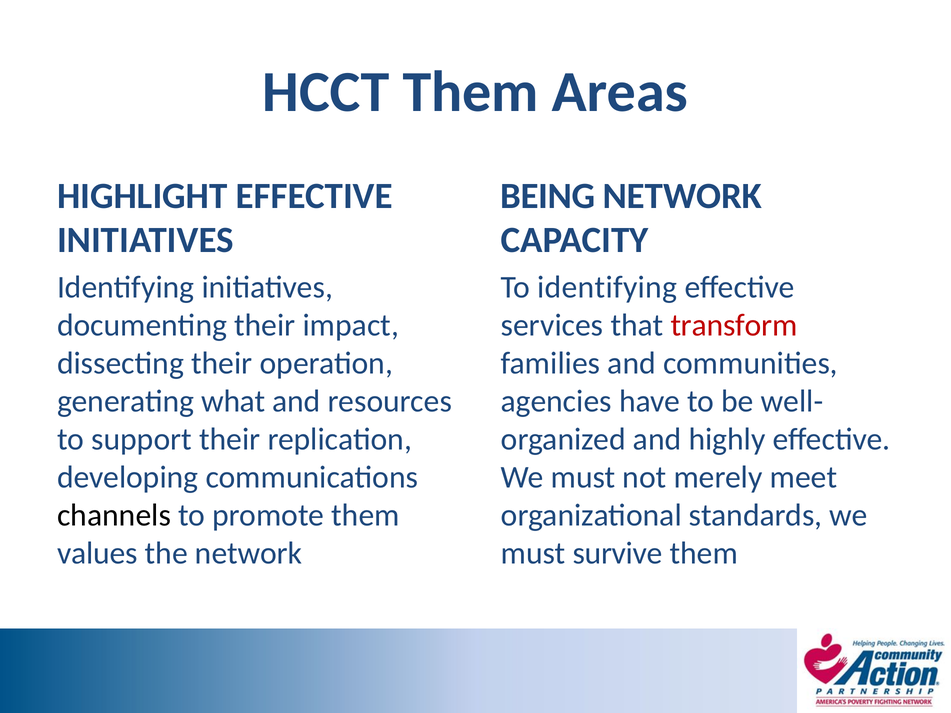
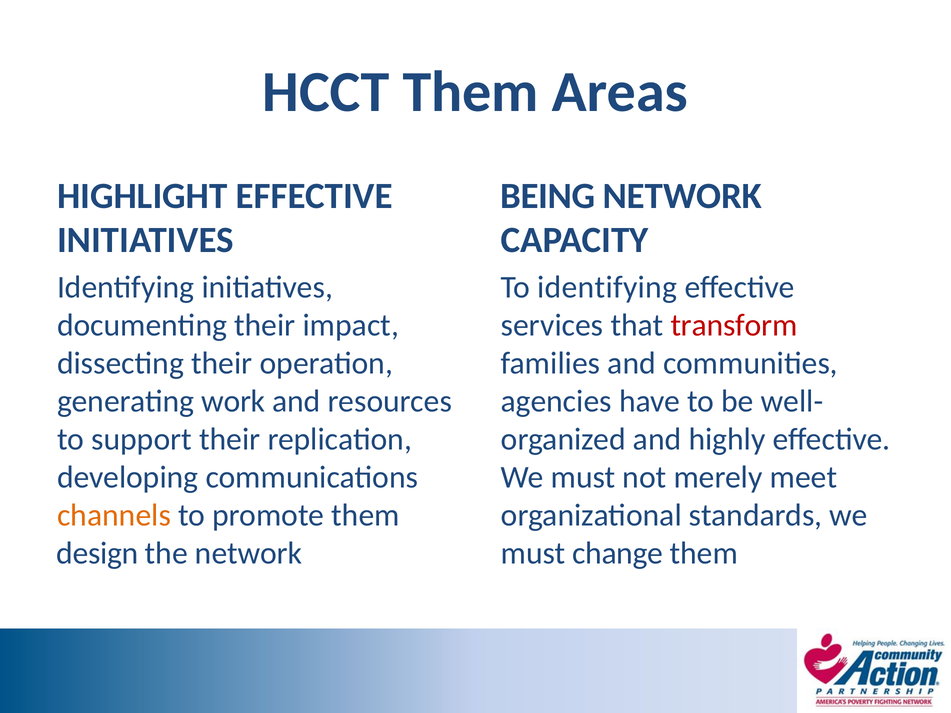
what: what -> work (233, 401)
channels colour: black -> orange (114, 516)
values: values -> design (97, 554)
survive: survive -> change (618, 554)
